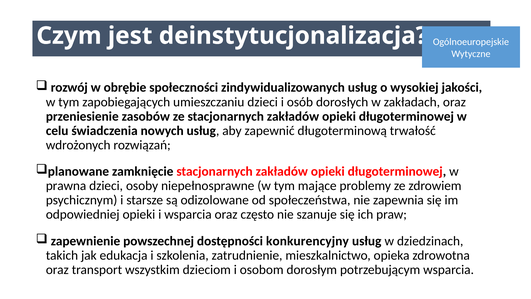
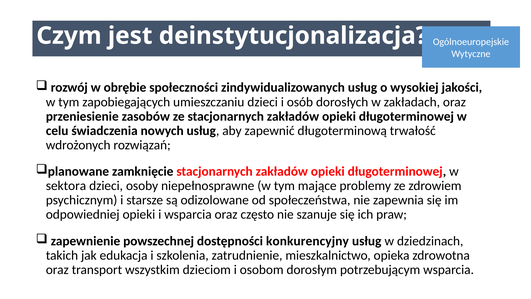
prawna: prawna -> sektora (66, 186)
